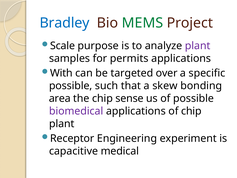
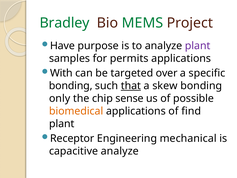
Bradley colour: blue -> green (65, 23)
Scale: Scale -> Have (62, 46)
possible: possible -> bonding (71, 86)
that underline: none -> present (131, 86)
area: area -> only (60, 98)
biomedical colour: purple -> orange (76, 111)
of chip: chip -> find (191, 111)
experiment: experiment -> mechanical (188, 138)
capacitive medical: medical -> analyze (120, 151)
